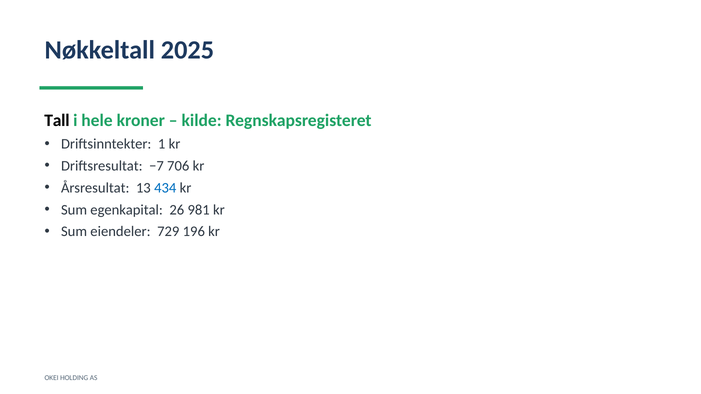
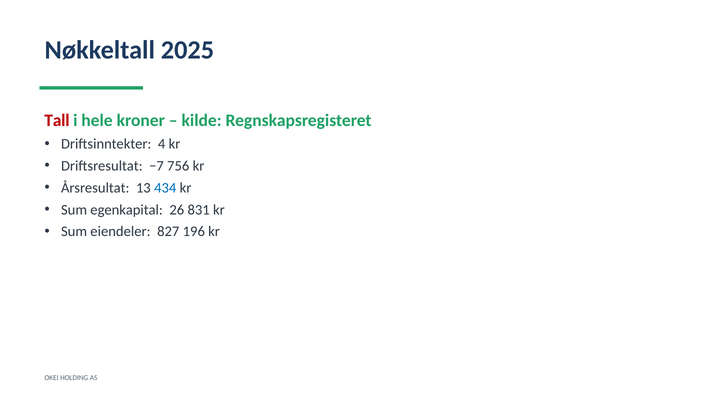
Tall colour: black -> red (57, 121)
1: 1 -> 4 (162, 144)
706: 706 -> 756 (178, 166)
981: 981 -> 831 (199, 210)
729: 729 -> 827 (168, 232)
